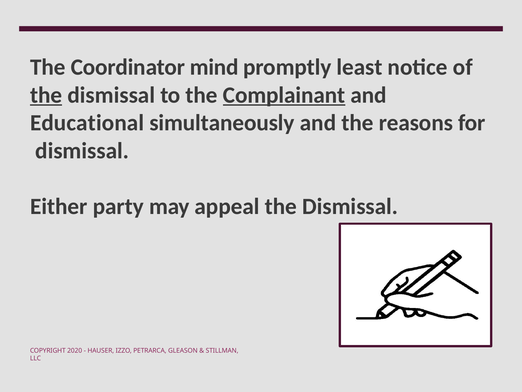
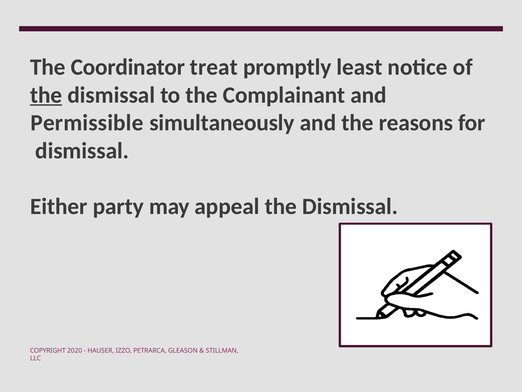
mind: mind -> treat (214, 67)
Complainant underline: present -> none (284, 95)
Educational: Educational -> Permissible (87, 123)
